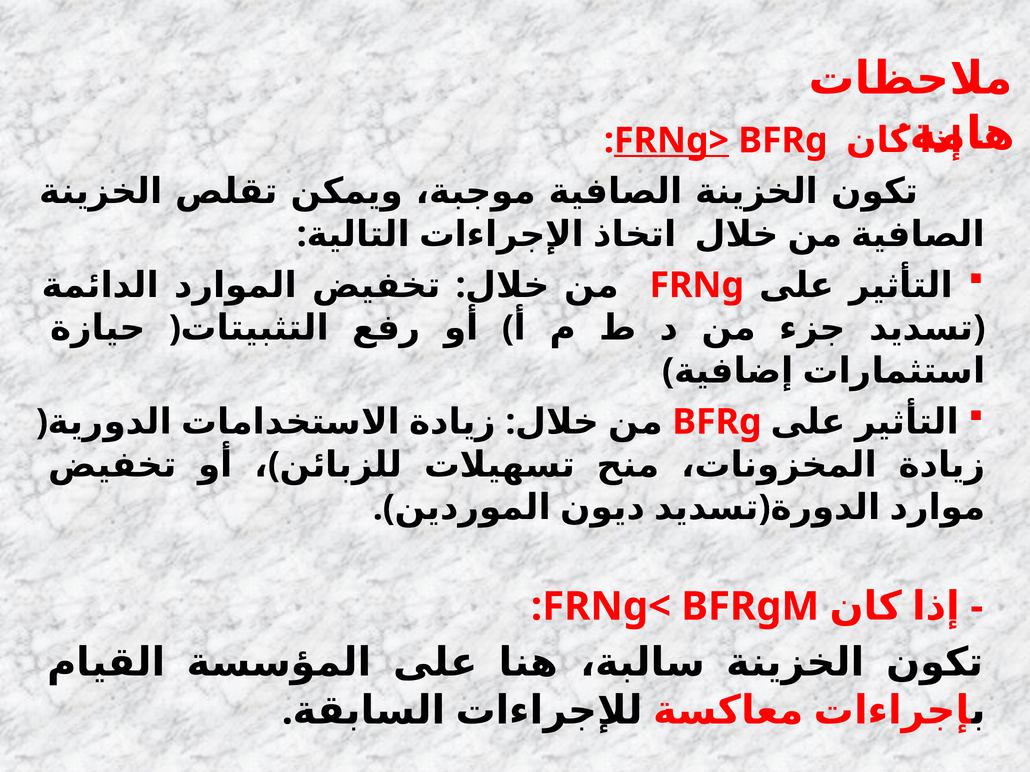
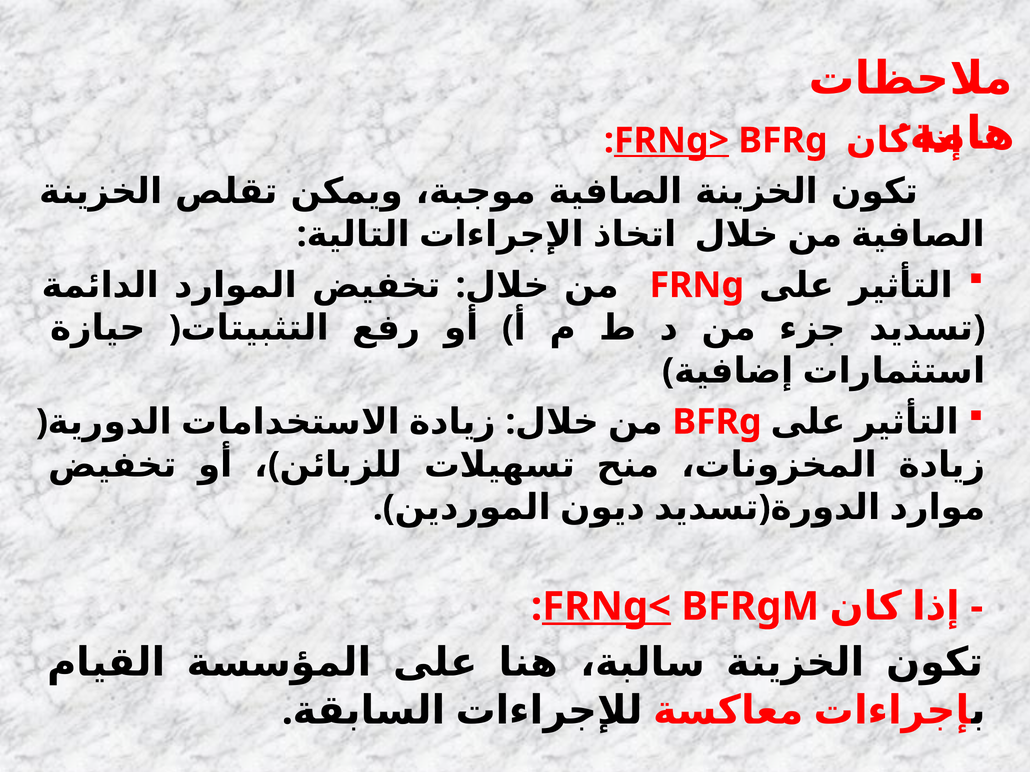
FRNg< underline: none -> present (607, 607)
